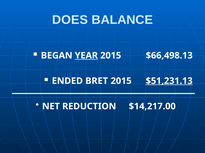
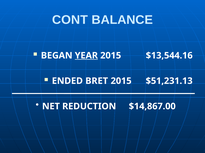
DOES: DOES -> CONT (70, 20)
$66,498.13: $66,498.13 -> $13,544.16 (169, 56)
$51,231.13 underline: present -> none (169, 81)
$14,217.00: $14,217.00 -> $14,867.00 (152, 107)
